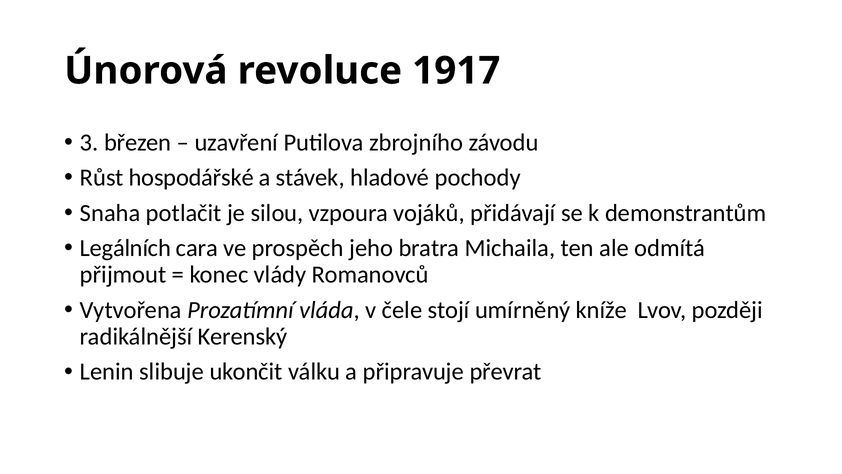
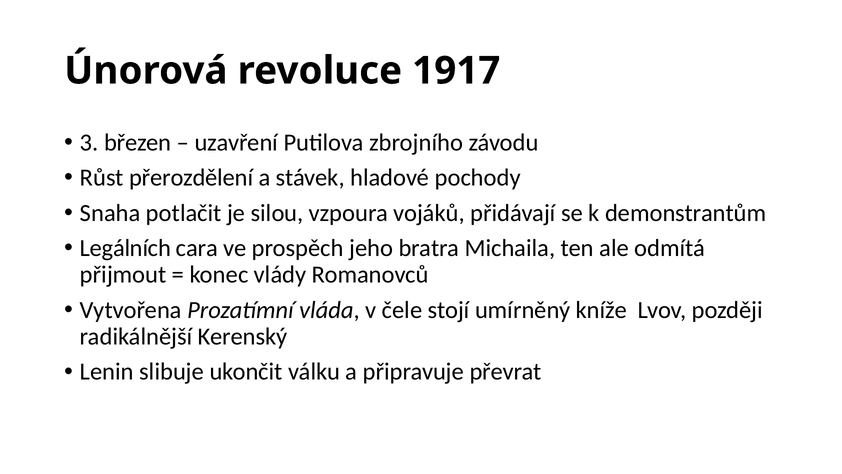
hospodářské: hospodářské -> přerozdělení (191, 178)
